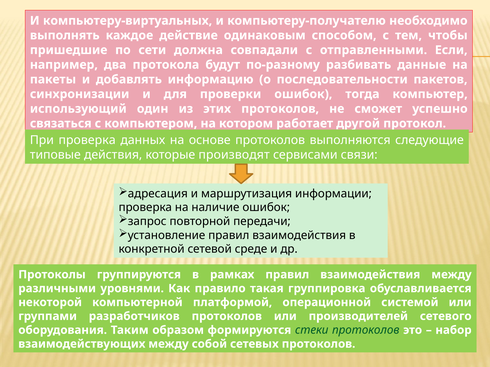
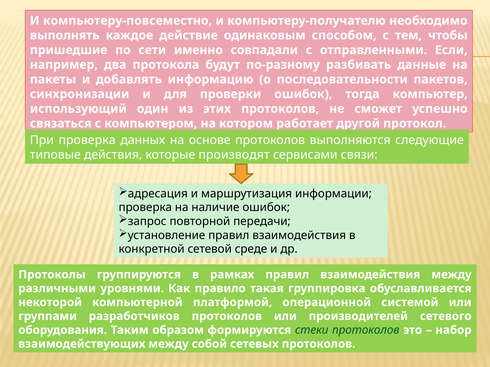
компьютеру-виртуальных: компьютеру-виртуальных -> компьютеру-повсеместно (128, 21)
должна: должна -> именно (198, 50)
